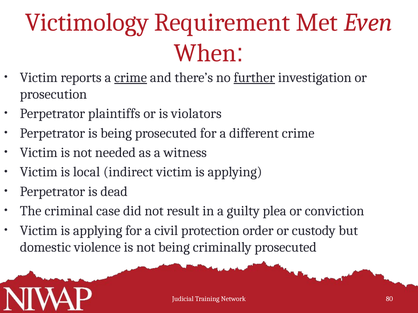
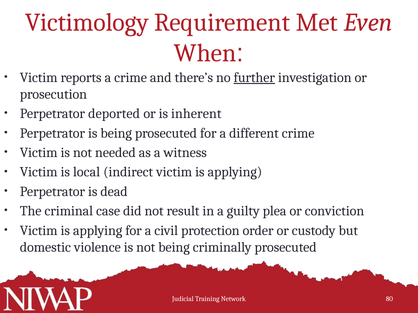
crime underline: present -> none (131, 78)
plaintiffs: plaintiffs -> deported (114, 114)
violators: violators -> inherent (196, 114)
